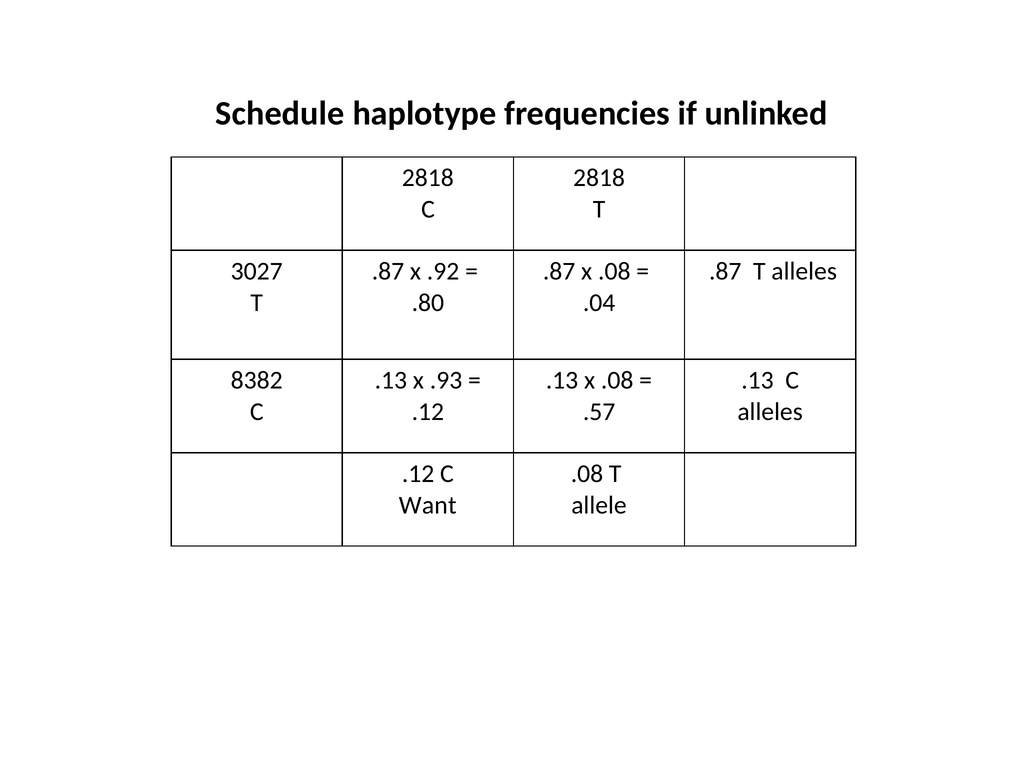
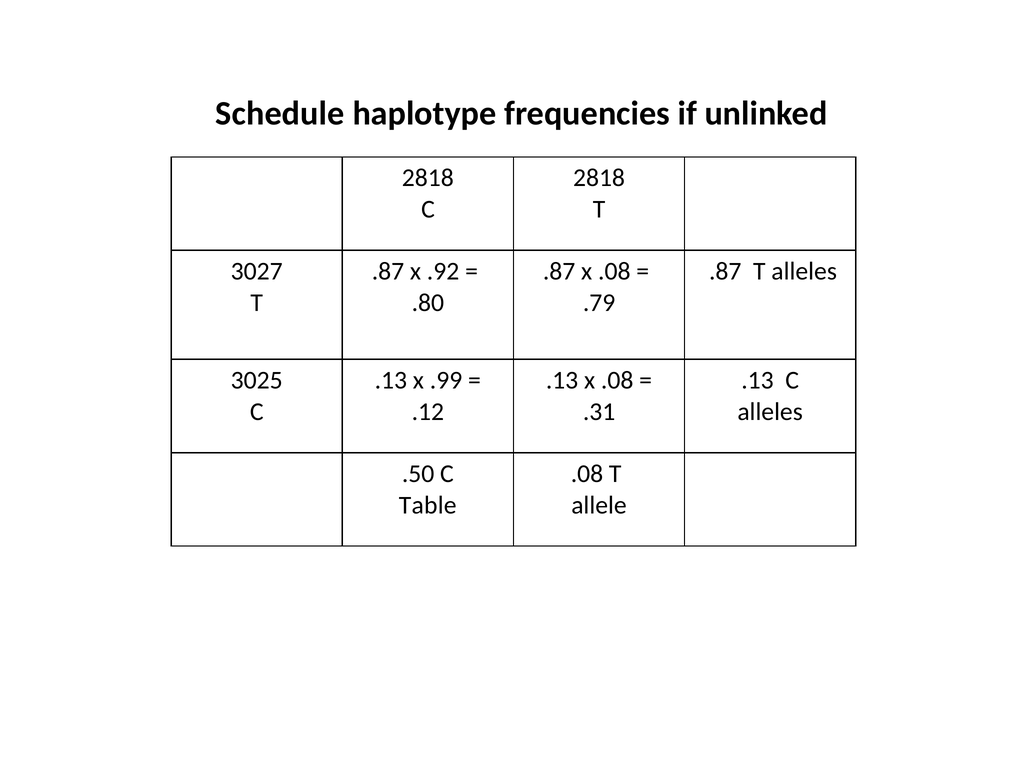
.04: .04 -> .79 (599, 303)
8382: 8382 -> 3025 (257, 381)
.93: .93 -> .99 (446, 381)
.57: .57 -> .31 (599, 412)
.12: .12 -> .50 (418, 474)
Want: Want -> Table (428, 505)
